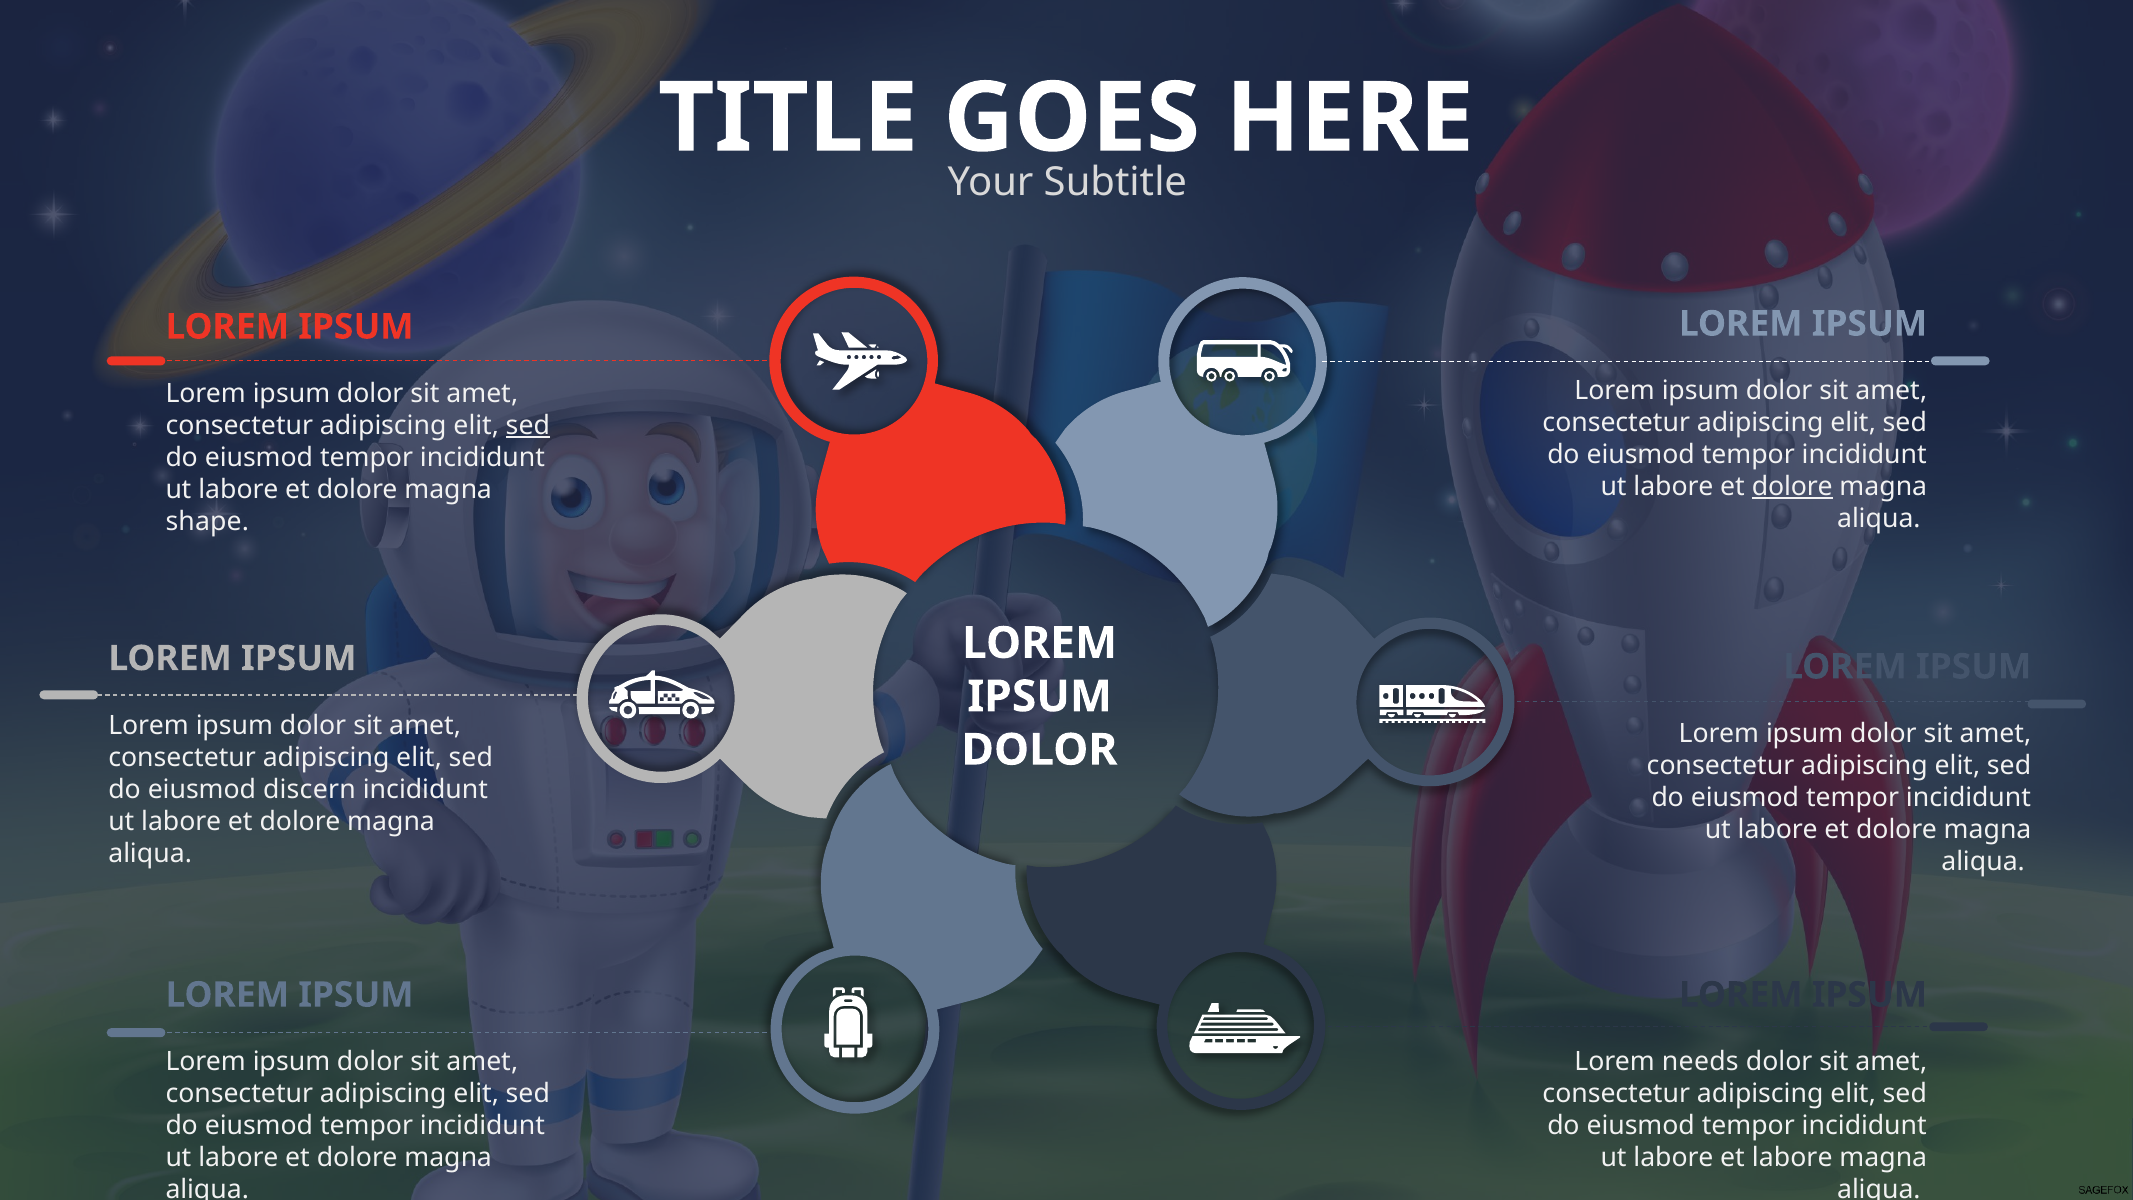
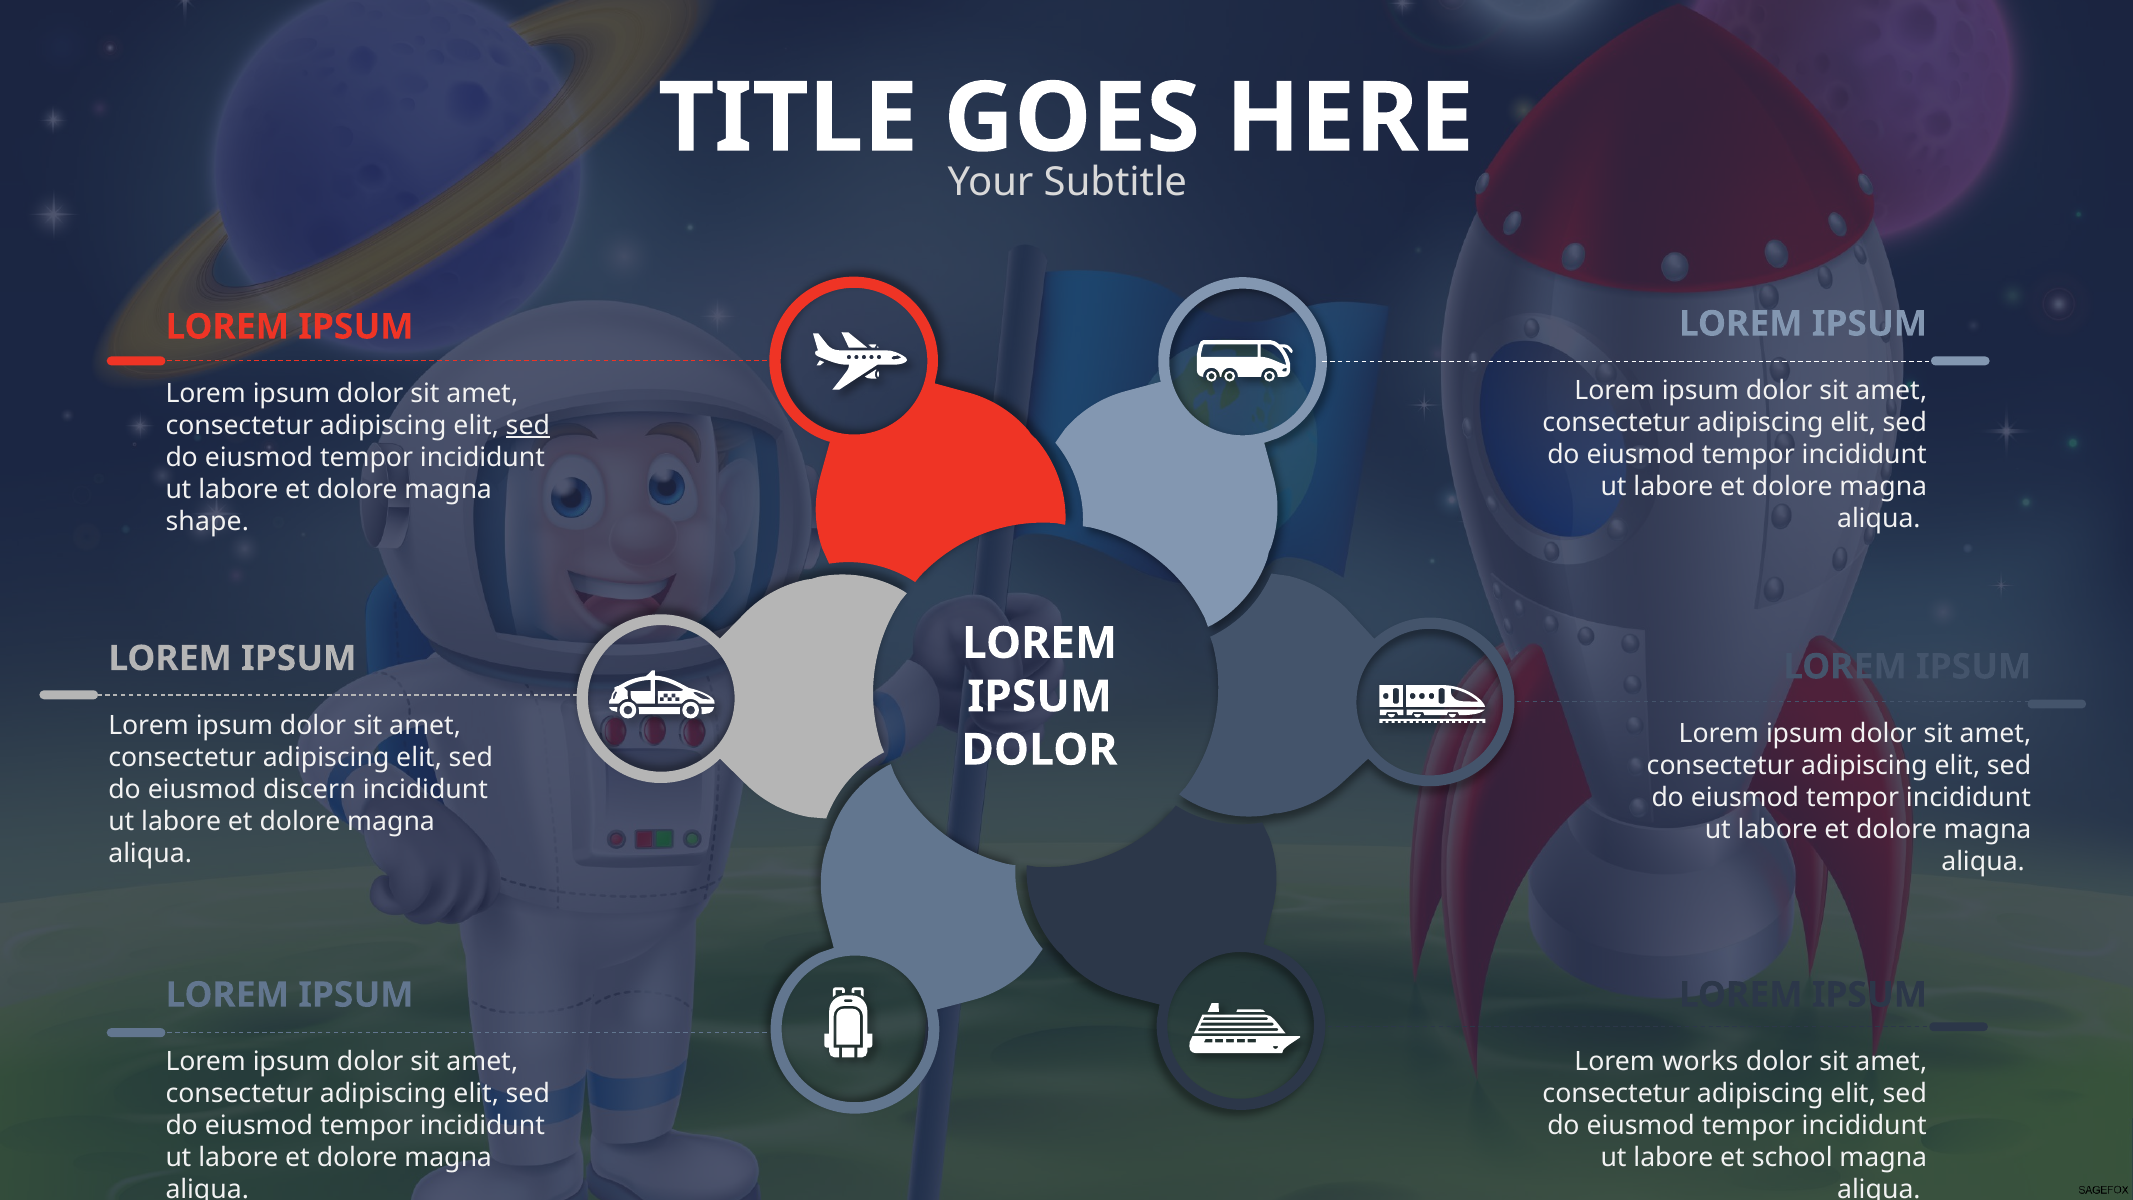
dolore underline: present -> none (1792, 487)
needs: needs -> works (1700, 1062)
et labore: labore -> school (1792, 1158)
